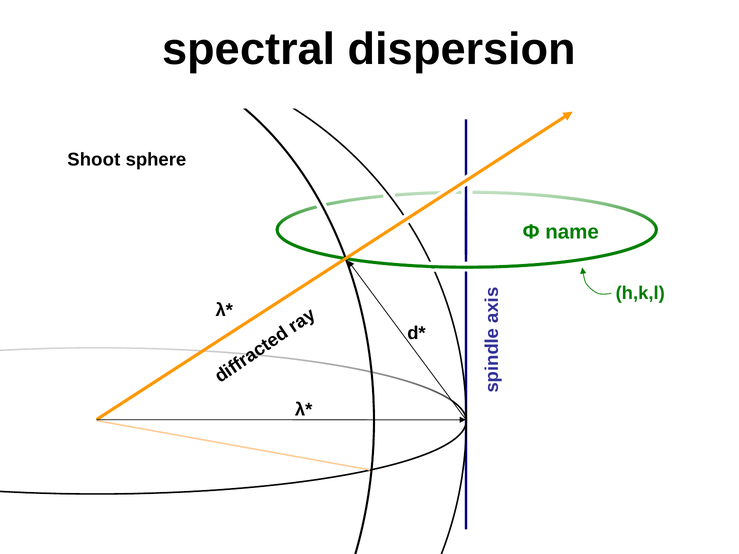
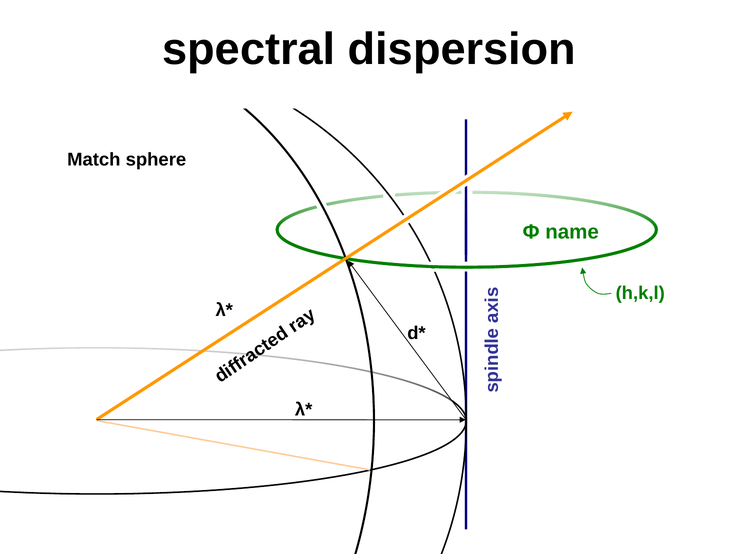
Shoot: Shoot -> Match (94, 160)
